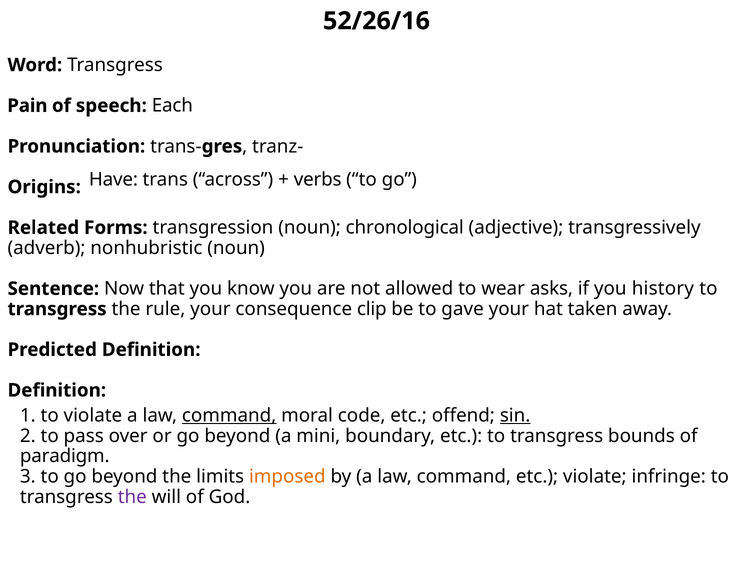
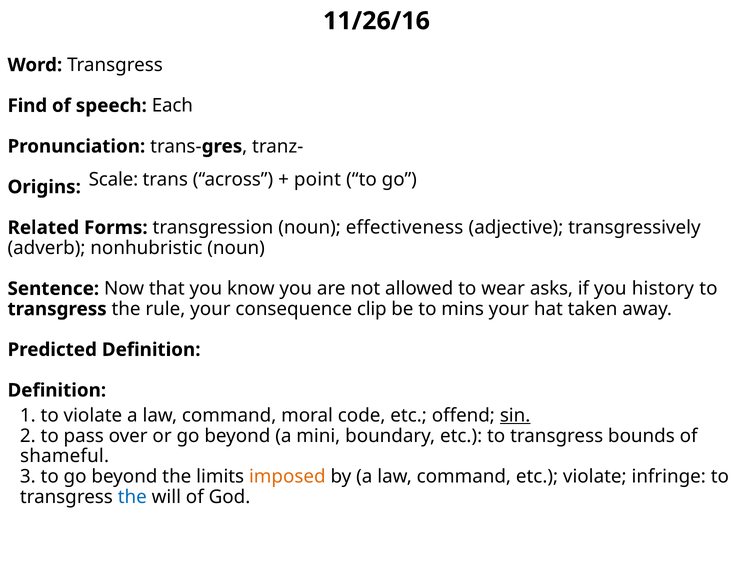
52/26/16: 52/26/16 -> 11/26/16 (376, 21)
Pain: Pain -> Find (27, 106)
Have: Have -> Scale (113, 179)
verbs: verbs -> point (317, 179)
chronological: chronological -> effectiveness (405, 228)
gave: gave -> mins (463, 309)
command underline: present -> none (229, 415)
paradigm: paradigm -> shameful (65, 456)
the colour: purple -> blue (132, 497)
